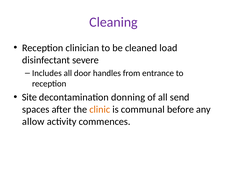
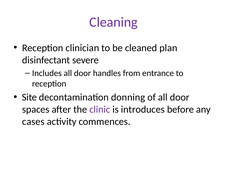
load: load -> plan (168, 48)
of all send: send -> door (180, 97)
clinic colour: orange -> purple (100, 109)
communal: communal -> introduces (143, 109)
allow: allow -> cases (33, 121)
